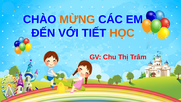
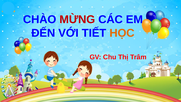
MỪNG colour: orange -> red (77, 19)
